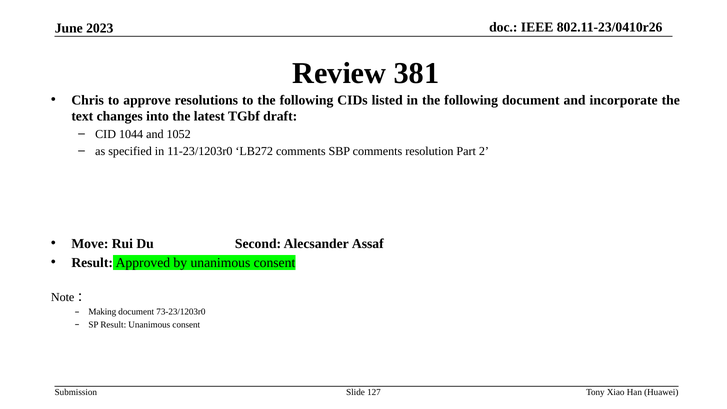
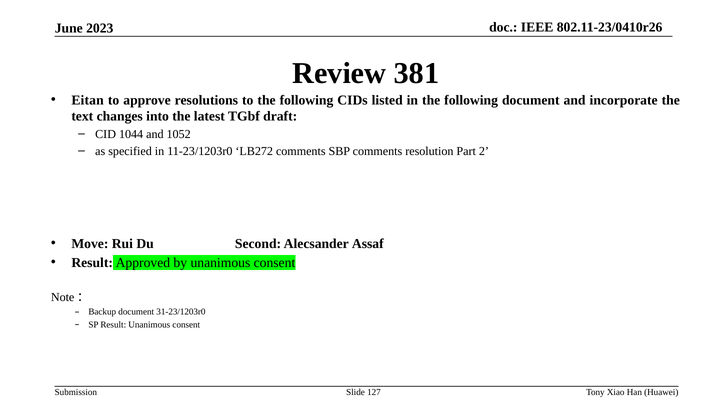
Chris: Chris -> Eitan (88, 100)
Making: Making -> Backup (102, 312)
73-23/1203r0: 73-23/1203r0 -> 31-23/1203r0 (181, 312)
